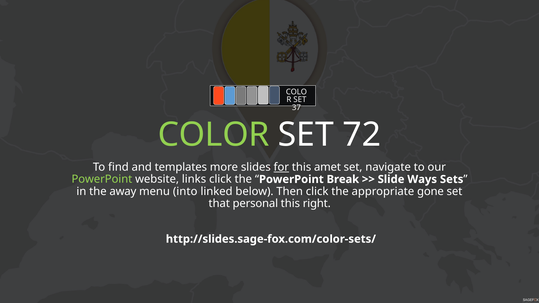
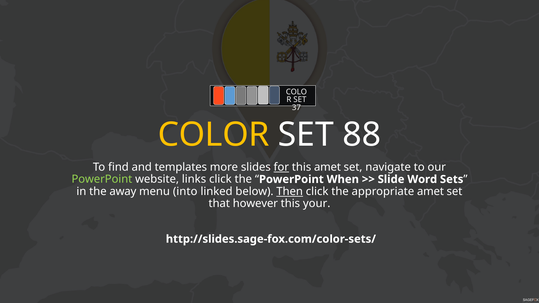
COLOR colour: light green -> yellow (214, 135)
72: 72 -> 88 (362, 135)
Break: Break -> When (343, 179)
Ways: Ways -> Word (422, 179)
Then underline: none -> present (290, 192)
appropriate gone: gone -> amet (430, 192)
personal: personal -> however (255, 204)
right: right -> your (317, 204)
